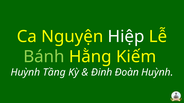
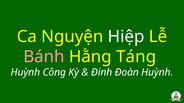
Bánh colour: light green -> pink (44, 57)
Kiếm: Kiếm -> Táng (136, 57)
Tầng: Tầng -> Công (54, 73)
